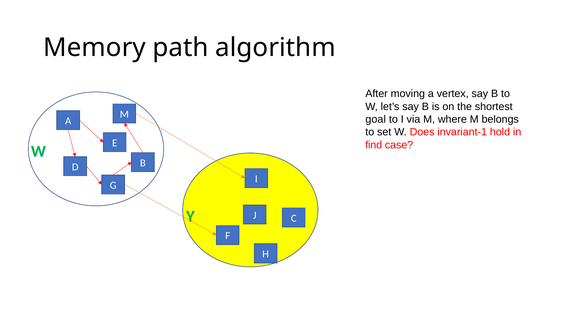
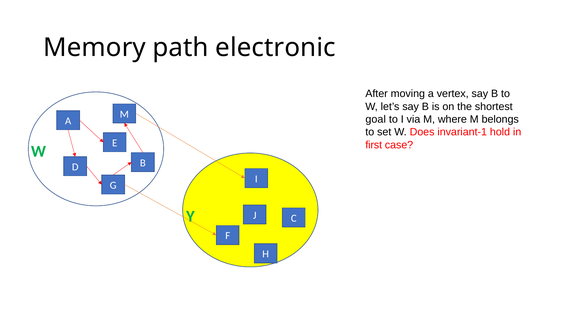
algorithm: algorithm -> electronic (275, 48)
find: find -> first (374, 145)
